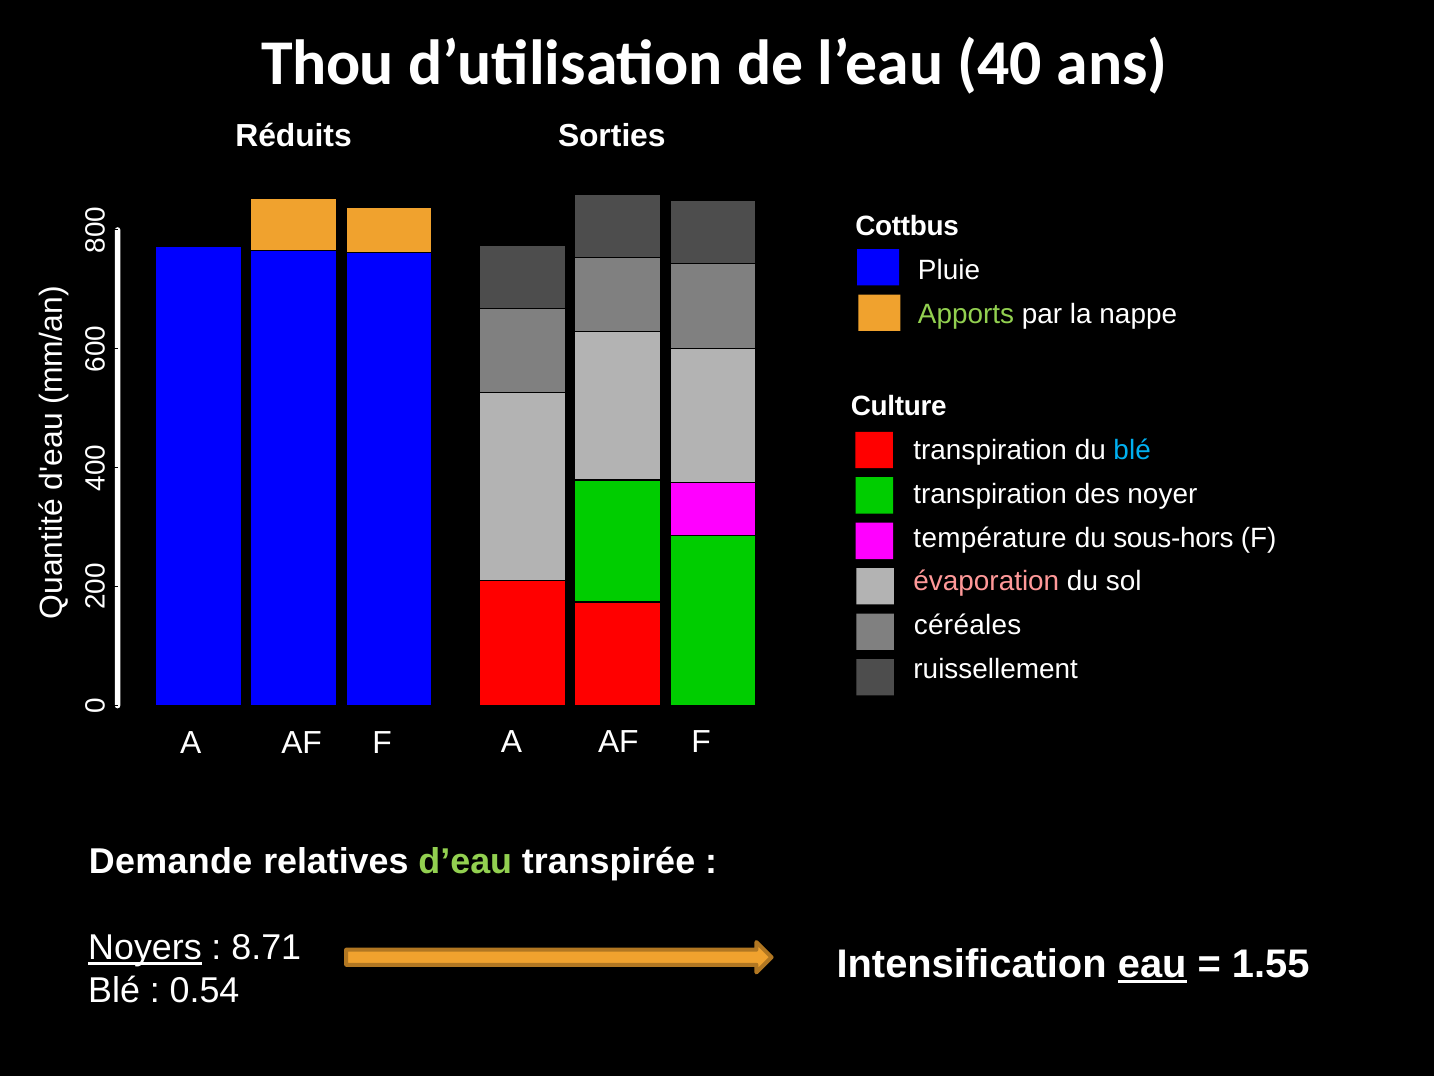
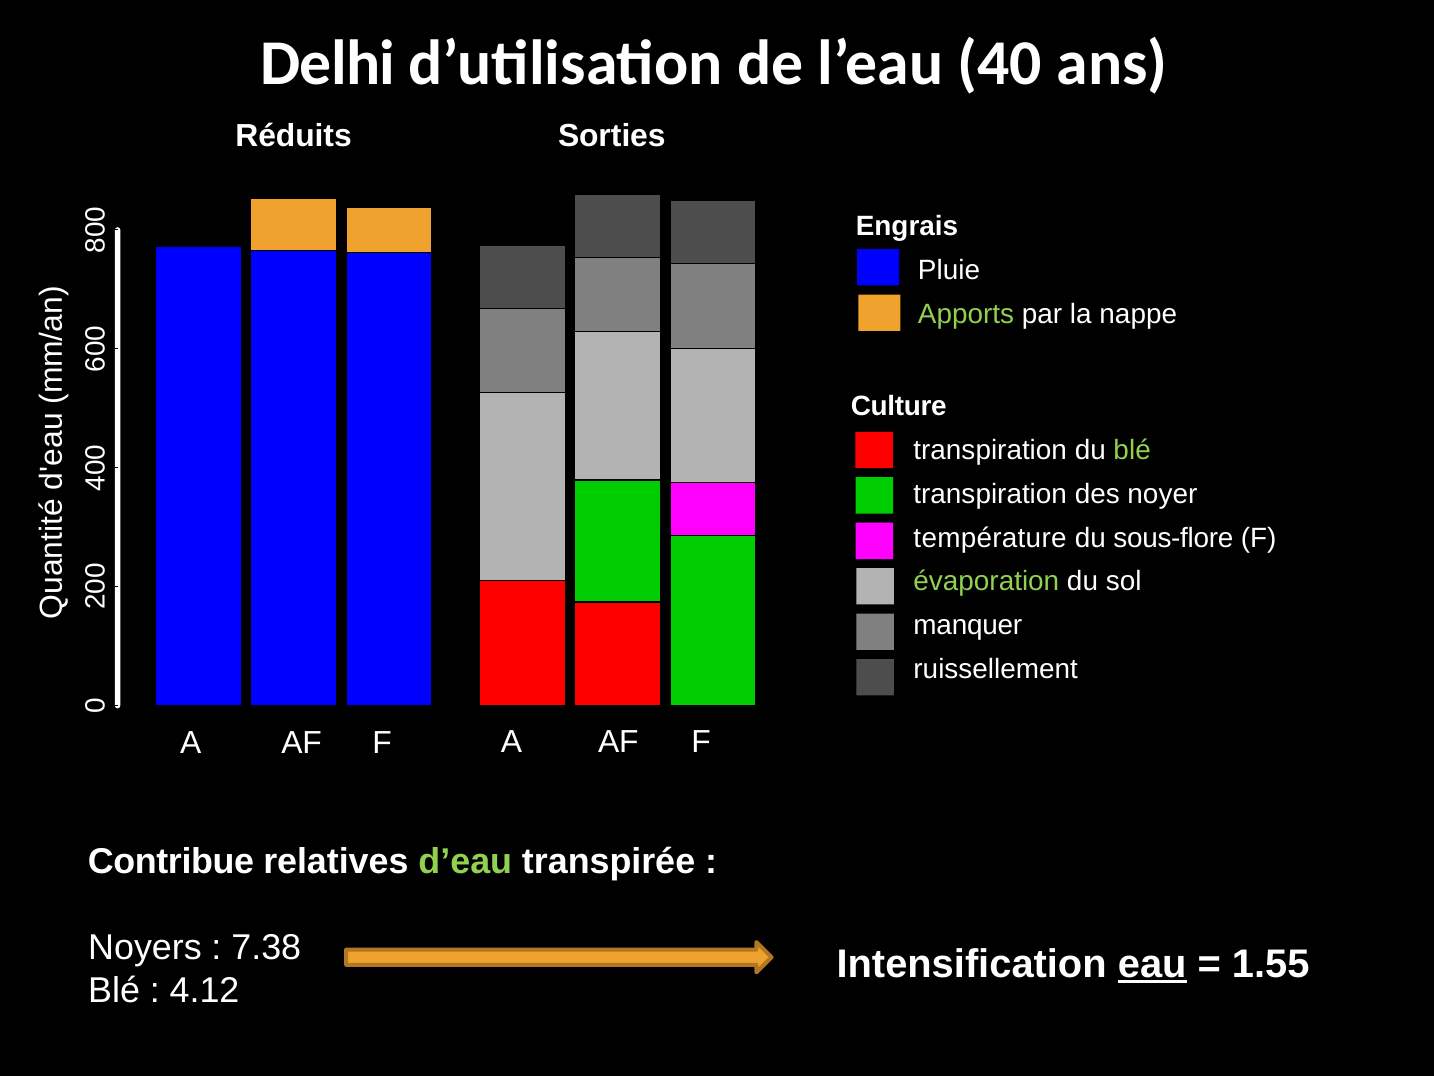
Thou: Thou -> Delhi (328, 63)
Cottbus: Cottbus -> Engrais (907, 226)
blé colour: light blue -> light green (1132, 450)
sous-hors: sous-hors -> sous-flore (1173, 538)
évaporation colour: pink -> light green (986, 581)
céréales: céréales -> manquer (968, 625)
Demande: Demande -> Contribue (171, 862)
Noyers underline: present -> none (145, 948)
8.71: 8.71 -> 7.38 (266, 948)
0.54: 0.54 -> 4.12 (205, 991)
